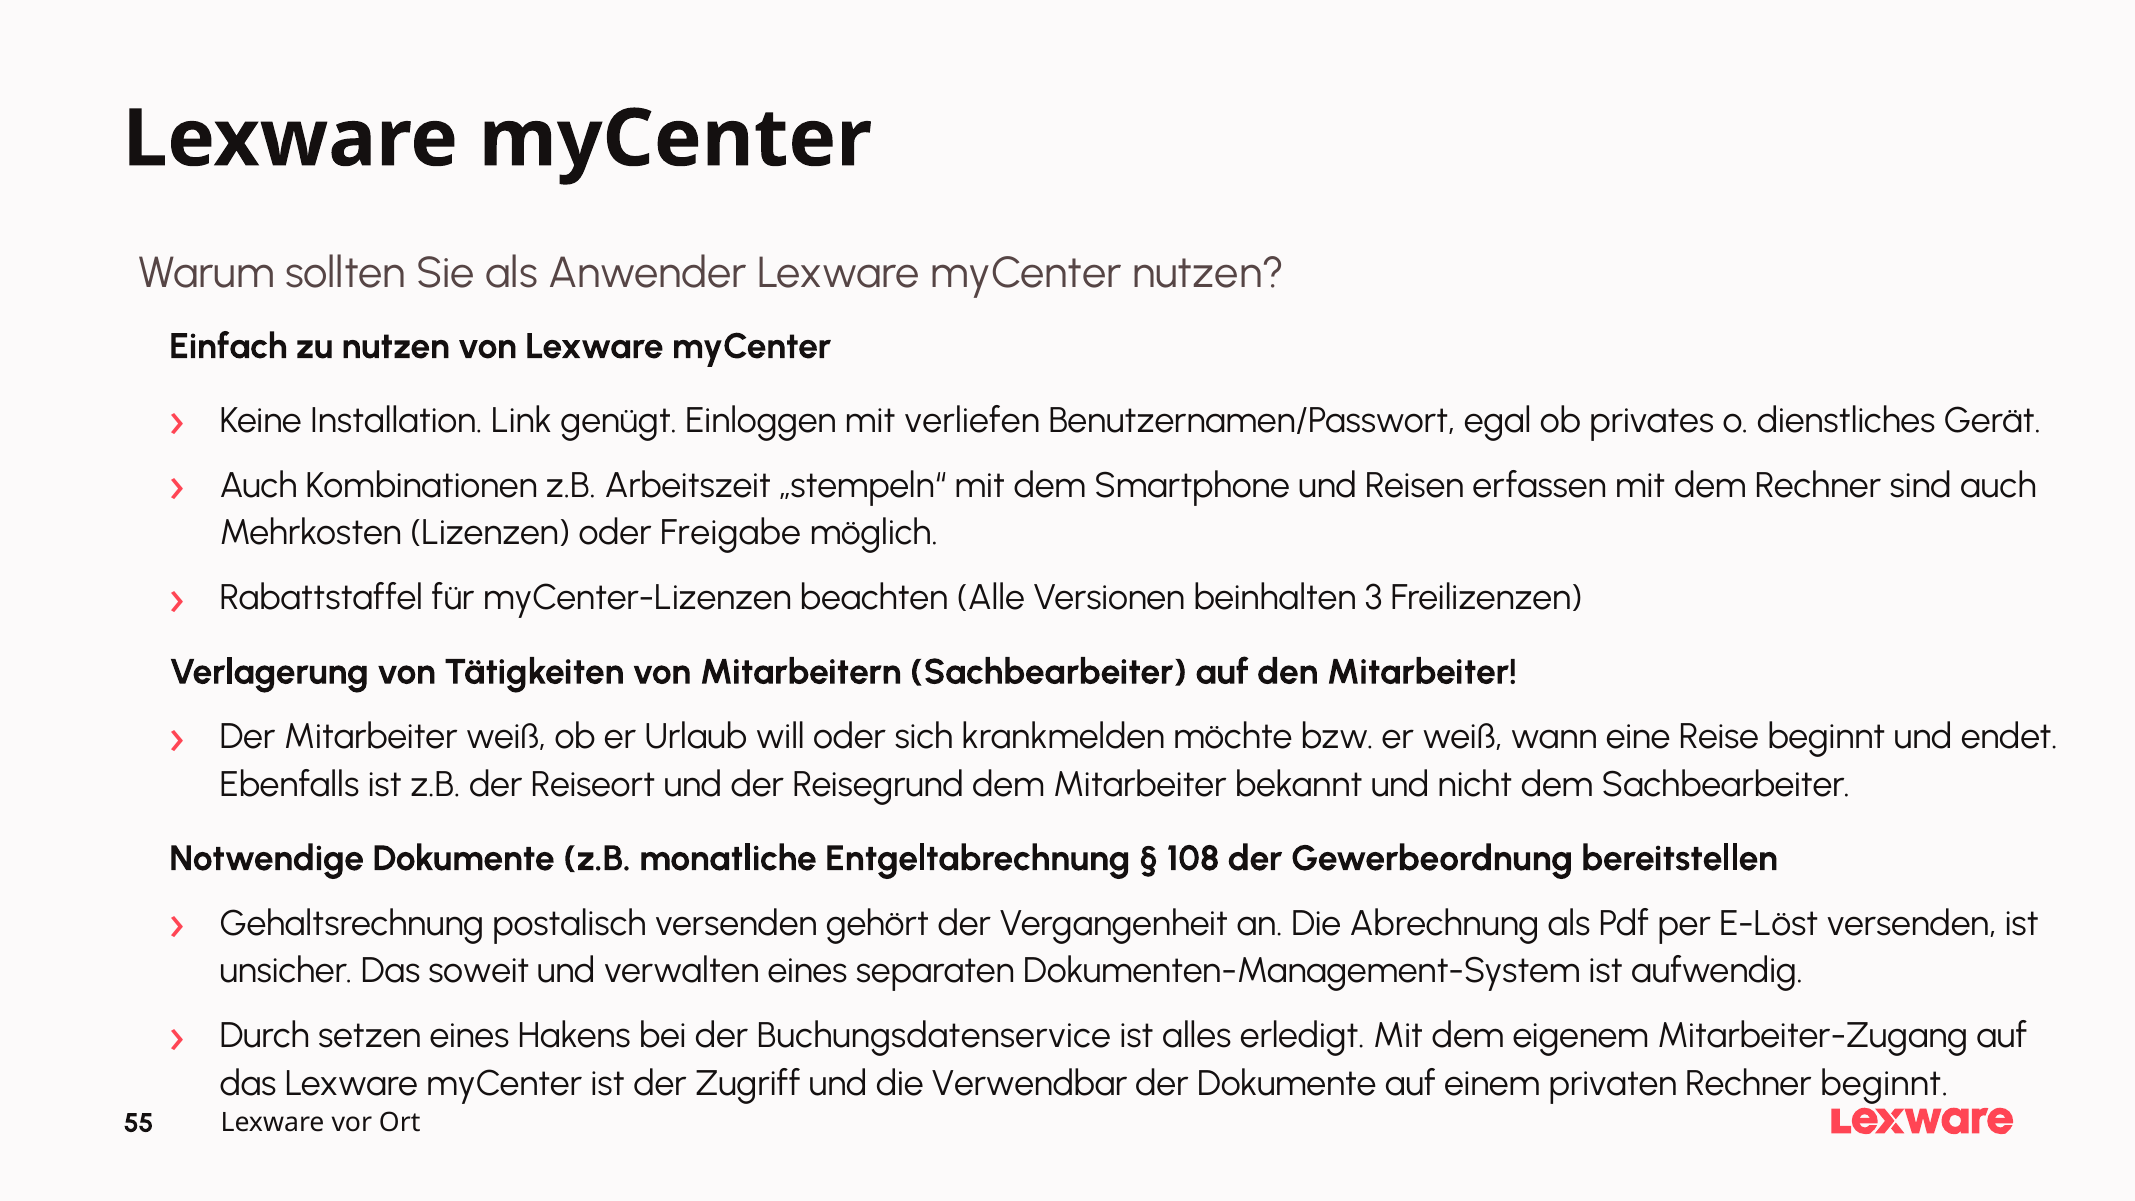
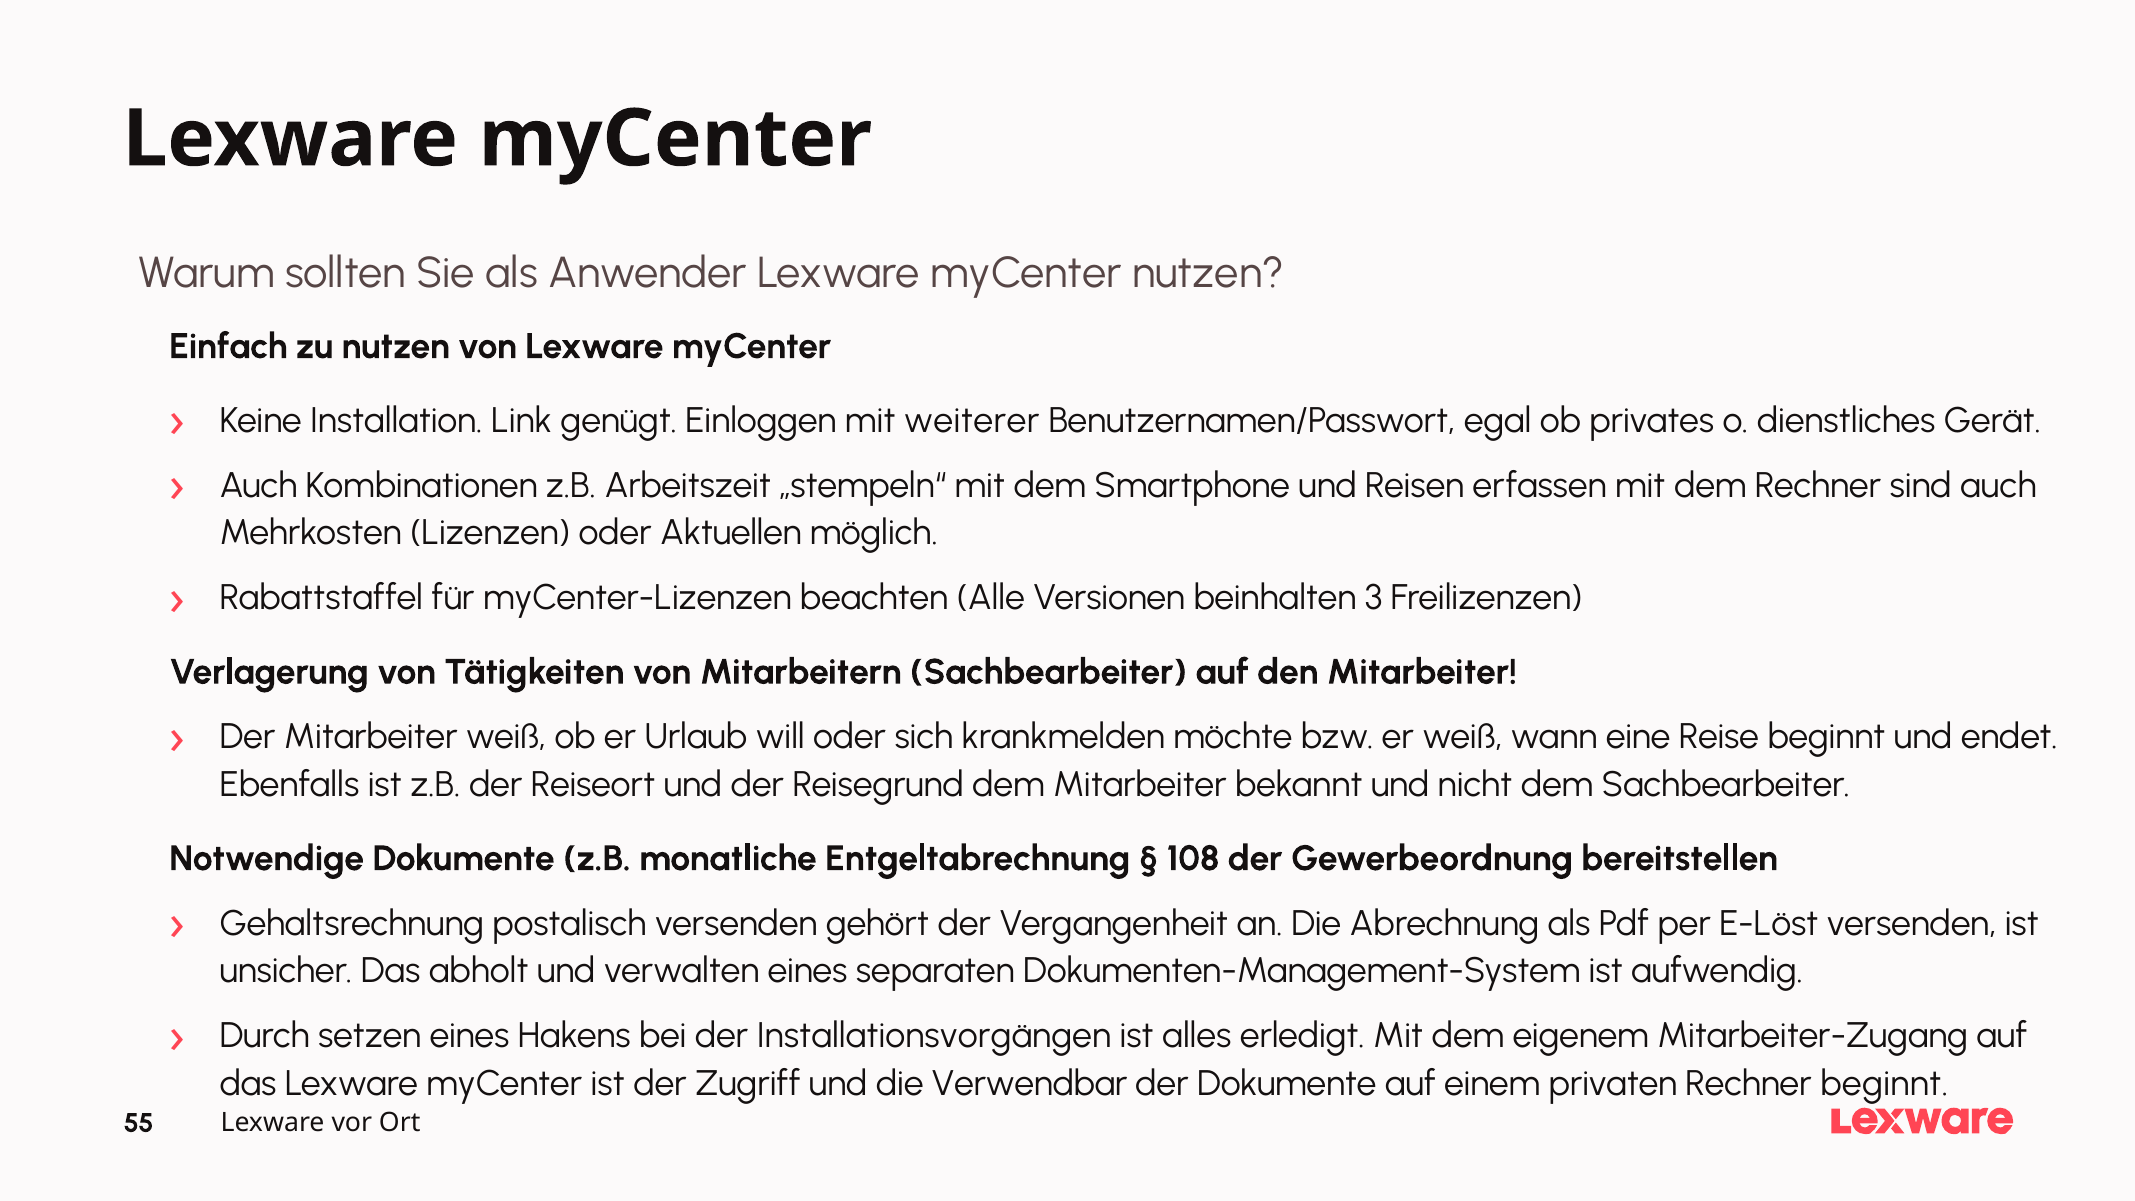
verliefen: verliefen -> weiterer (972, 420)
Freigabe: Freigabe -> Aktuellen (731, 533)
soweit: soweit -> abholt (479, 971)
Buchungsdatenservice: Buchungsdatenservice -> Installationsvorgängen (934, 1036)
